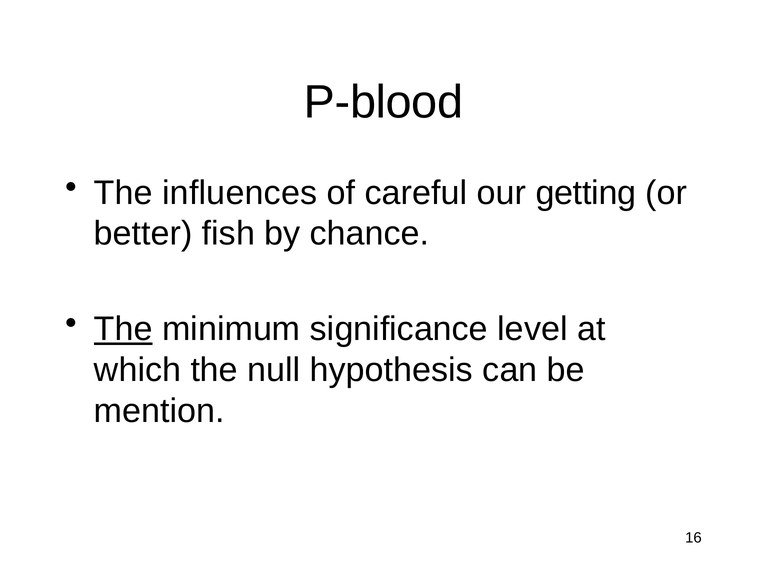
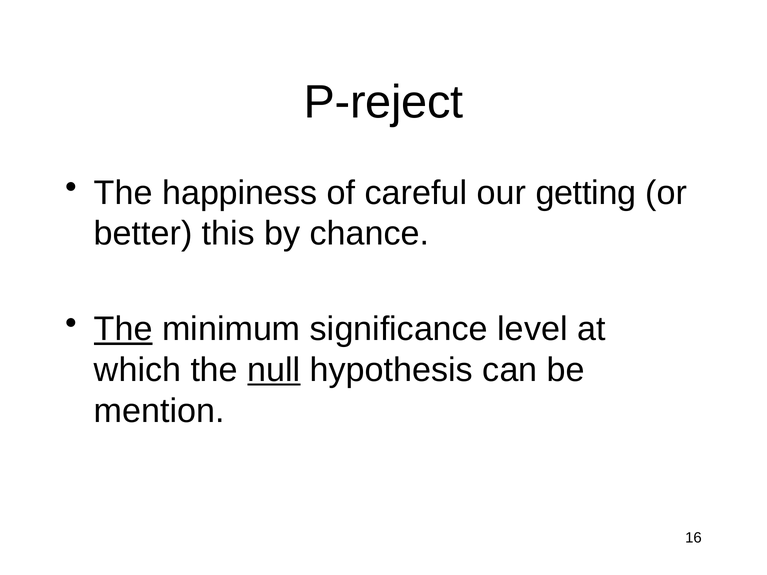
P-blood: P-blood -> P-reject (384, 102)
influences: influences -> happiness (240, 193)
fish: fish -> this (228, 234)
null underline: none -> present (274, 370)
